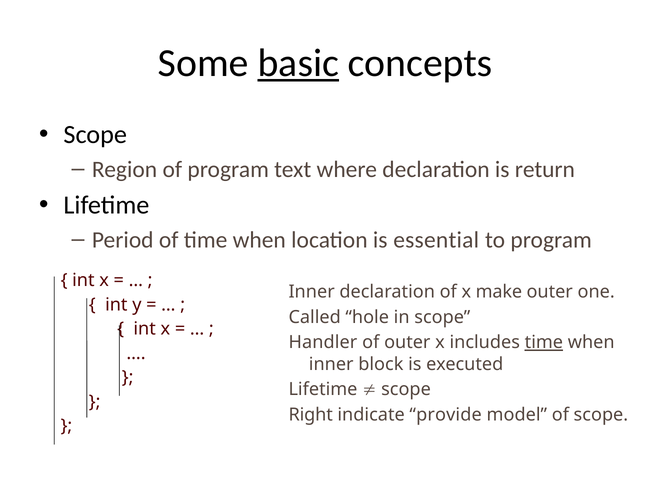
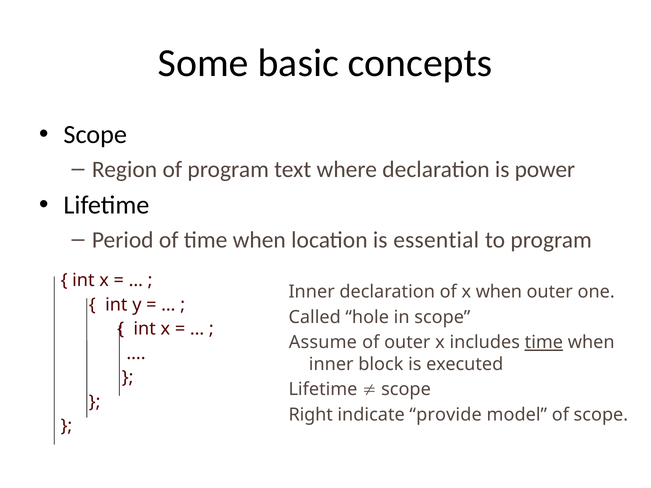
basic underline: present -> none (298, 63)
return: return -> power (545, 169)
x make: make -> when (499, 292)
Handler: Handler -> Assume (323, 343)
